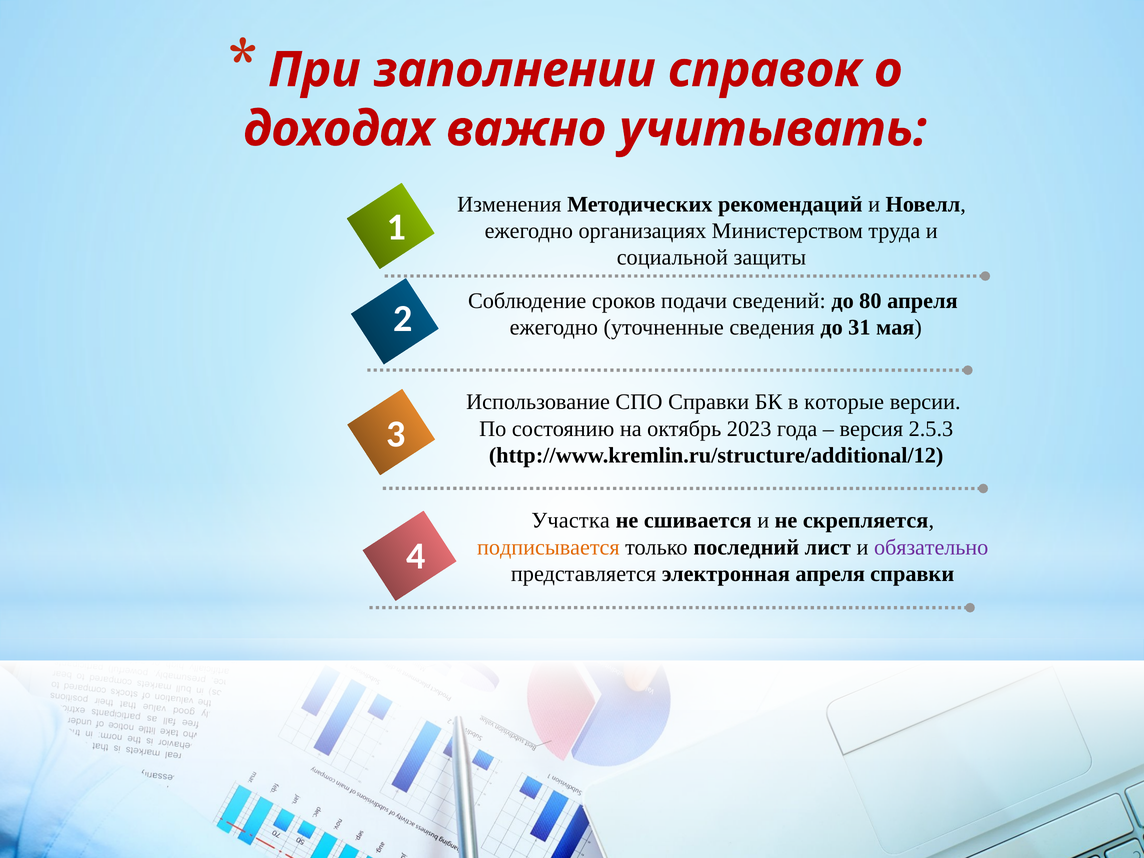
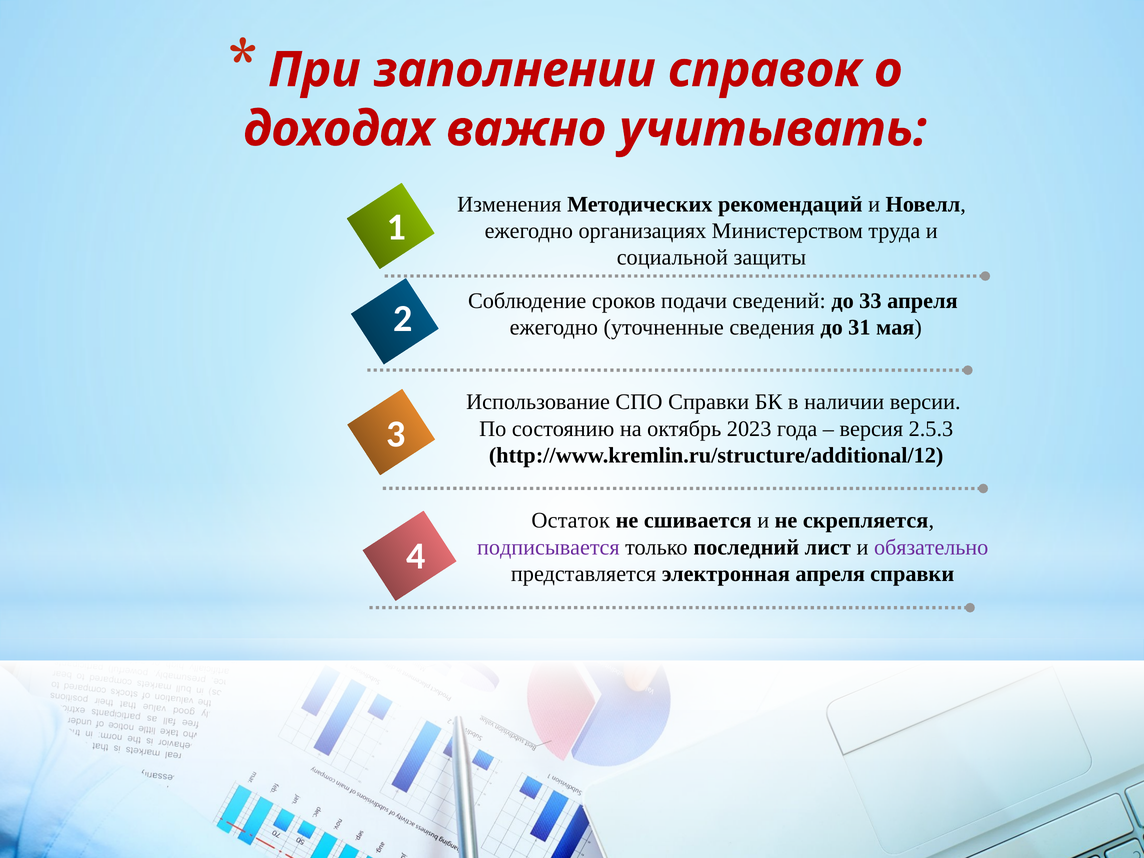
80: 80 -> 33 (870, 301)
которые: которые -> наличии (844, 402)
Участка: Участка -> Остаток (571, 521)
подписывается colour: orange -> purple (548, 547)
